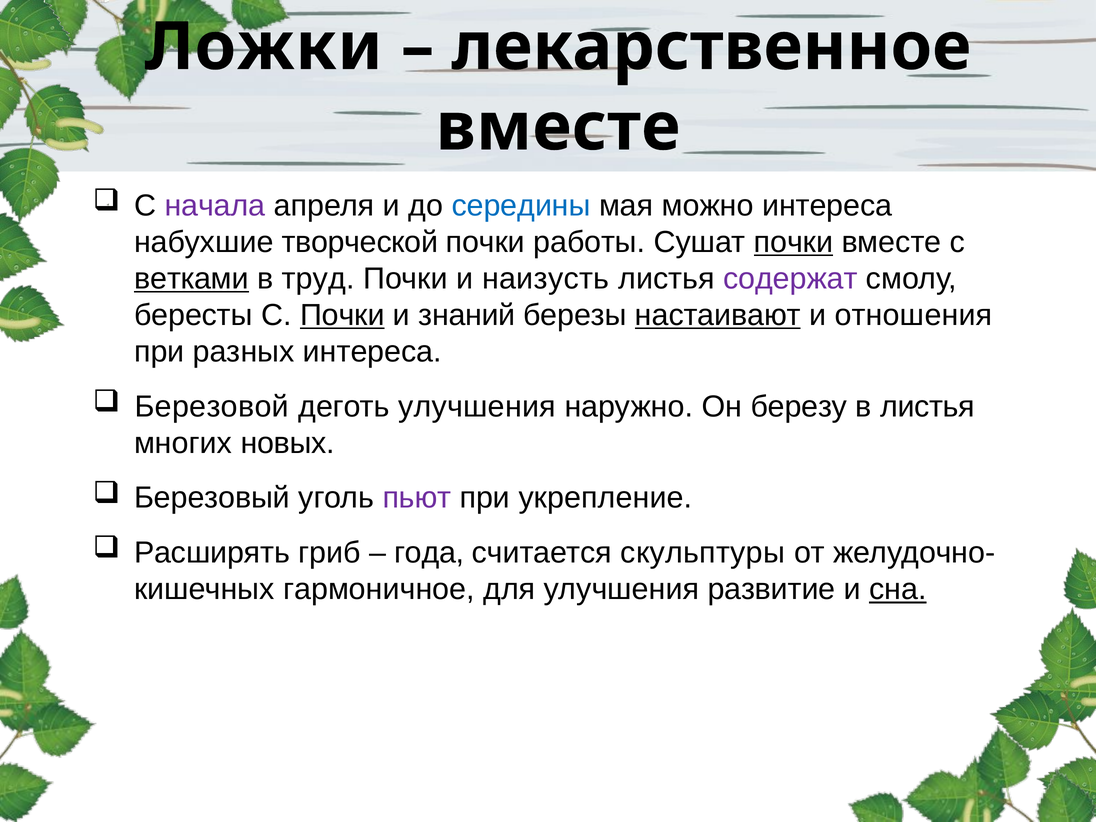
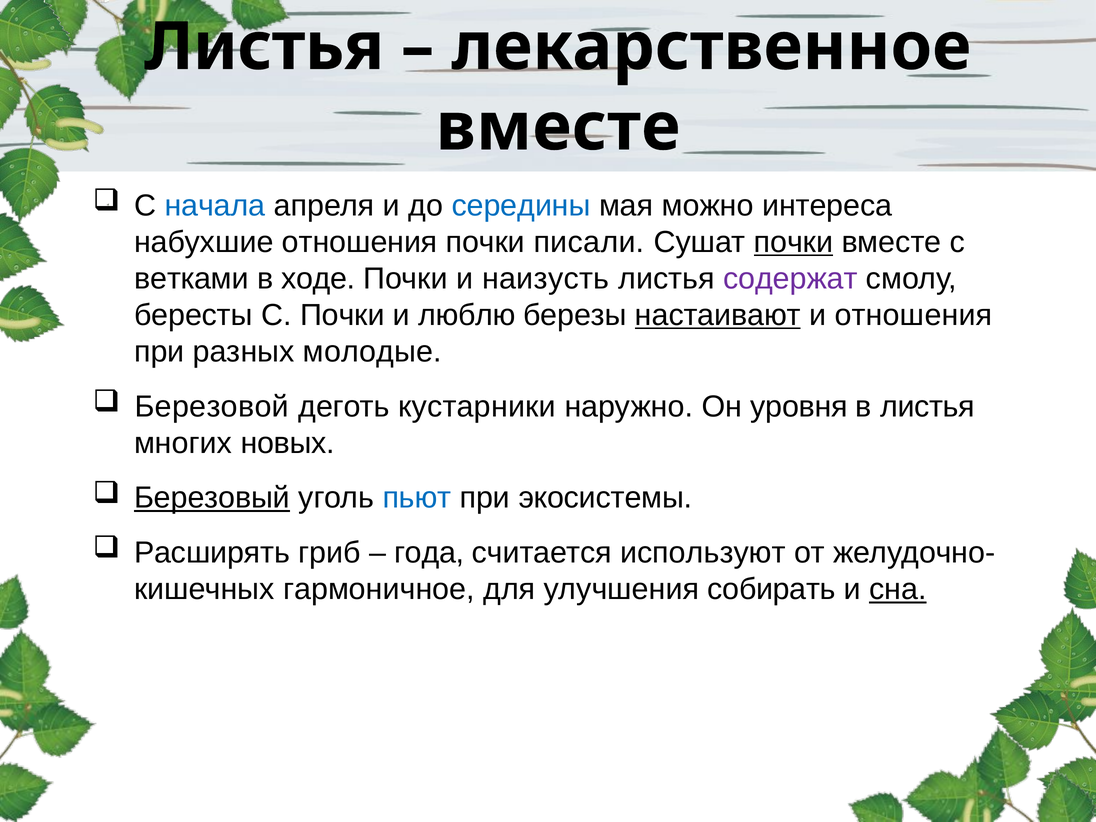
Ложки: Ложки -> Листья (264, 47)
начала colour: purple -> blue (215, 206)
набухшие творческой: творческой -> отношения (360, 242)
работы: работы -> писали (589, 242)
ветками underline: present -> none (191, 279)
труд: труд -> ходе (318, 279)
Почки underline: present -> none (342, 315)
знаний: знаний -> люблю (467, 315)
разных интереса: интереса -> молодые (372, 352)
деготь улучшения: улучшения -> кустарники (477, 407)
березу: березу -> уровня (799, 407)
Березовый underline: none -> present (212, 498)
пьют colour: purple -> blue (417, 498)
укрепление: укрепление -> экосистемы (605, 498)
скульптуры: скульптуры -> используют (703, 553)
развитие: развитие -> собирать (772, 589)
